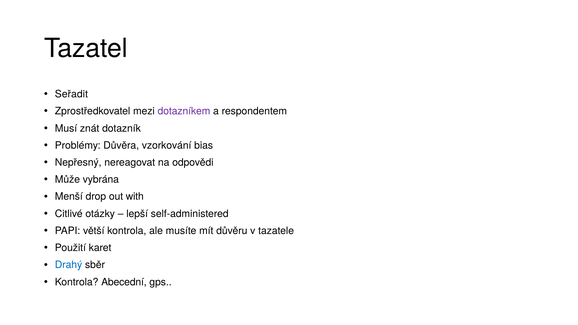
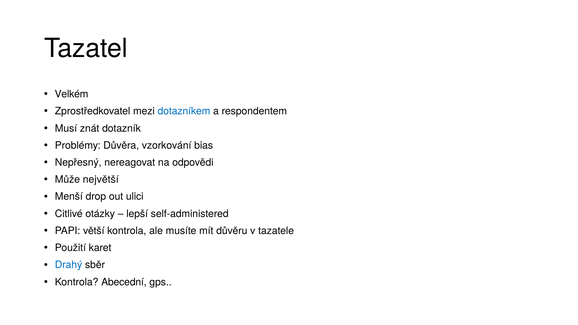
Seřadit: Seřadit -> Velkém (72, 94)
dotazníkem colour: purple -> blue (184, 111)
vybrána: vybrána -> největší (101, 180)
with: with -> ulici (135, 197)
